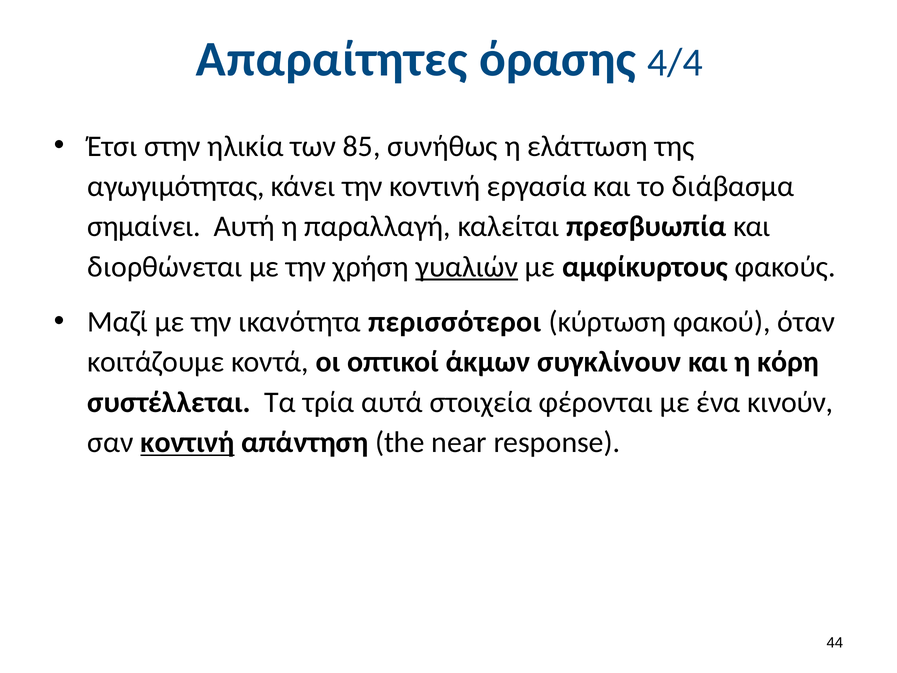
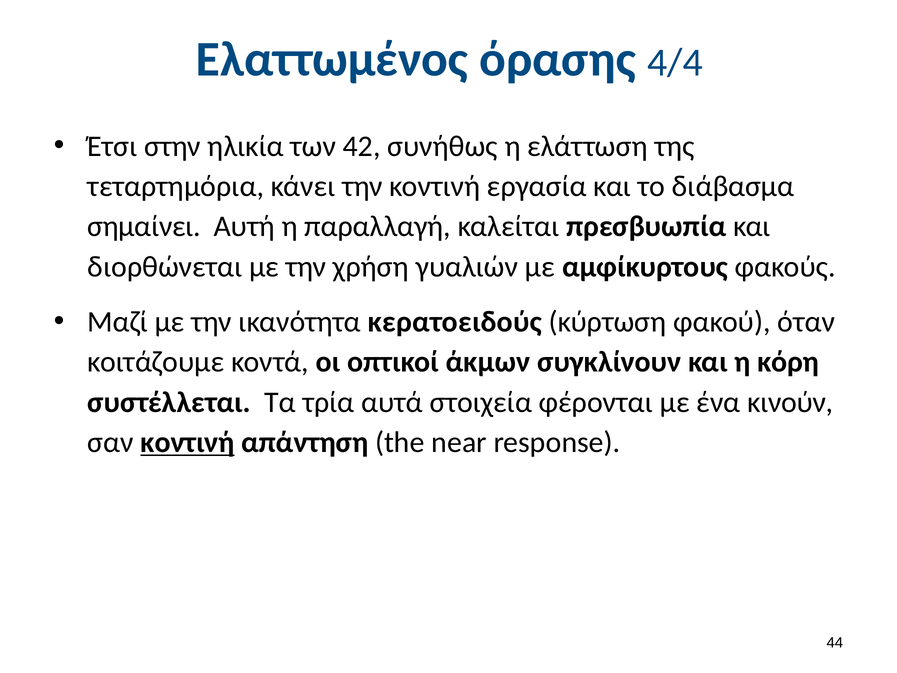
Απαραίτητες: Απαραίτητες -> Ελαττωμένος (332, 59)
85: 85 -> 42 (362, 146)
αγωγιμότητας: αγωγιμότητας -> τεταρτημόρια (176, 186)
γυαλιών underline: present -> none (467, 267)
περισσότεροι: περισσότεροι -> κερατοειδούς (455, 322)
